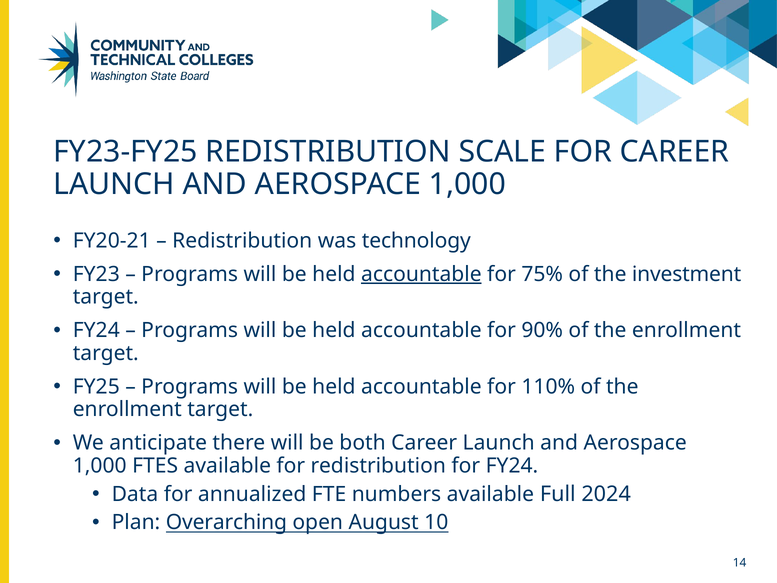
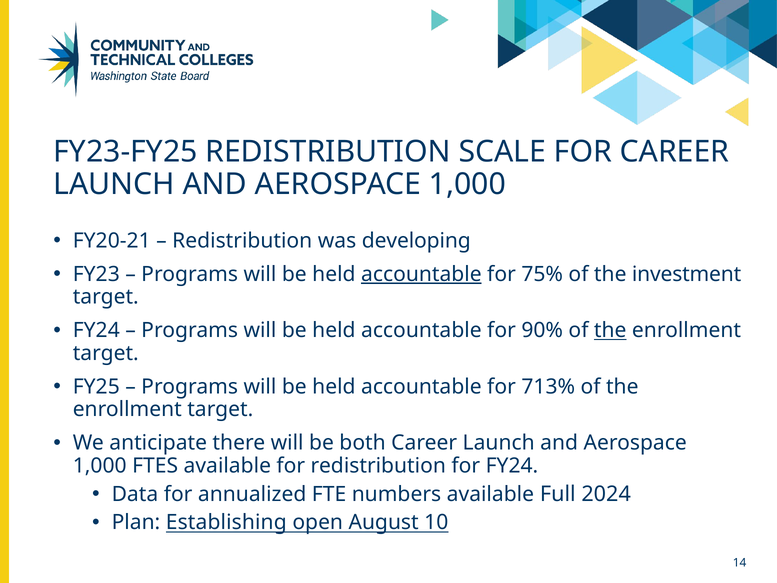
technology: technology -> developing (416, 240)
the underline: none -> present (610, 330)
110%: 110% -> 713% (548, 387)
Overarching: Overarching -> Establishing (226, 522)
